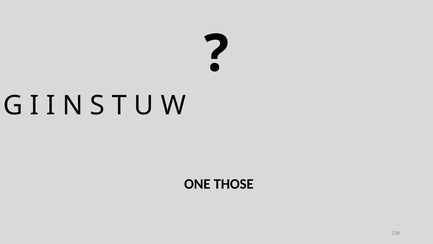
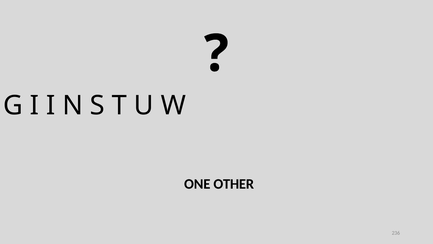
THOSE: THOSE -> OTHER (234, 184)
